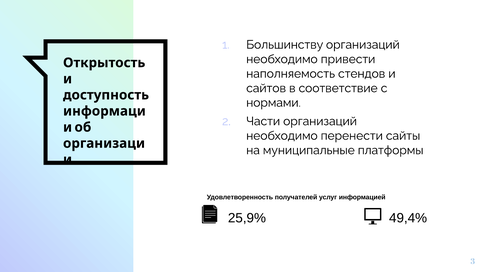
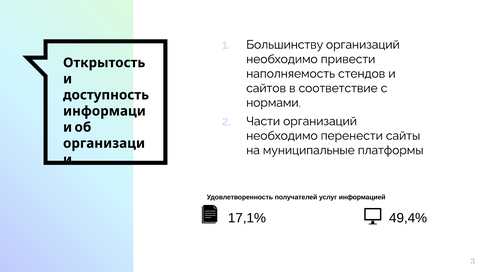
25,9%: 25,9% -> 17,1% (247, 218)
